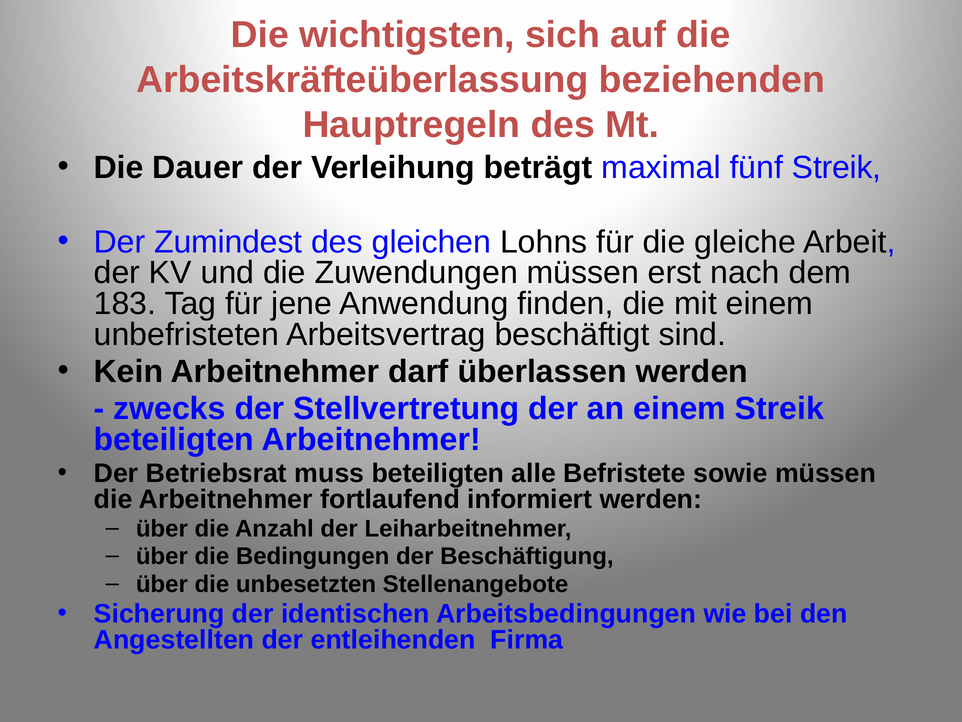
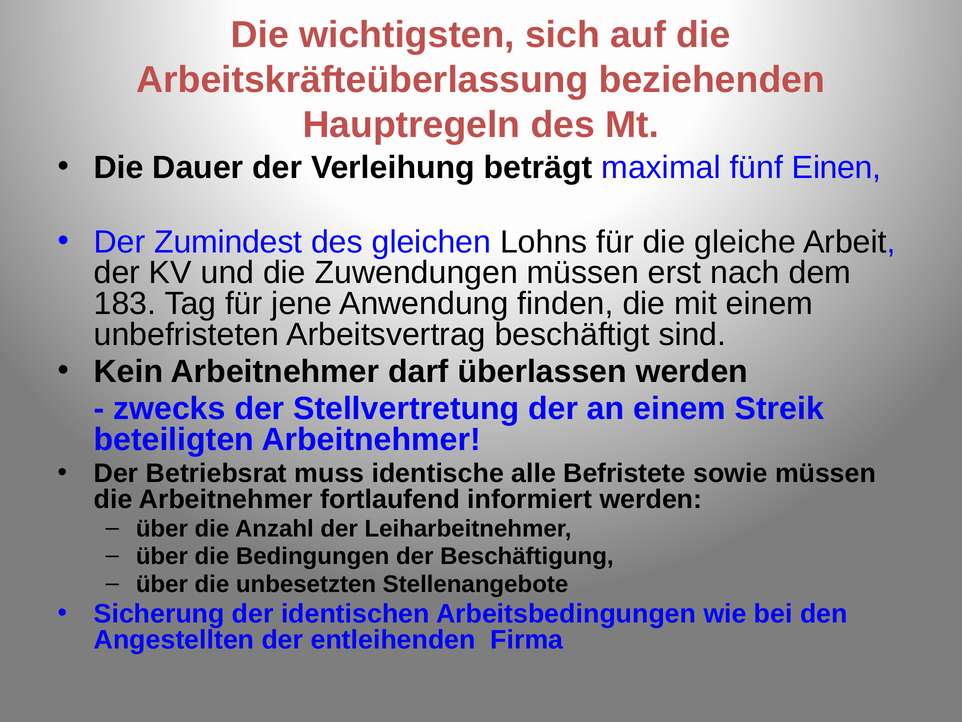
fünf Streik: Streik -> Einen (837, 167)
muss beteiligten: beteiligten -> identische (438, 473)
